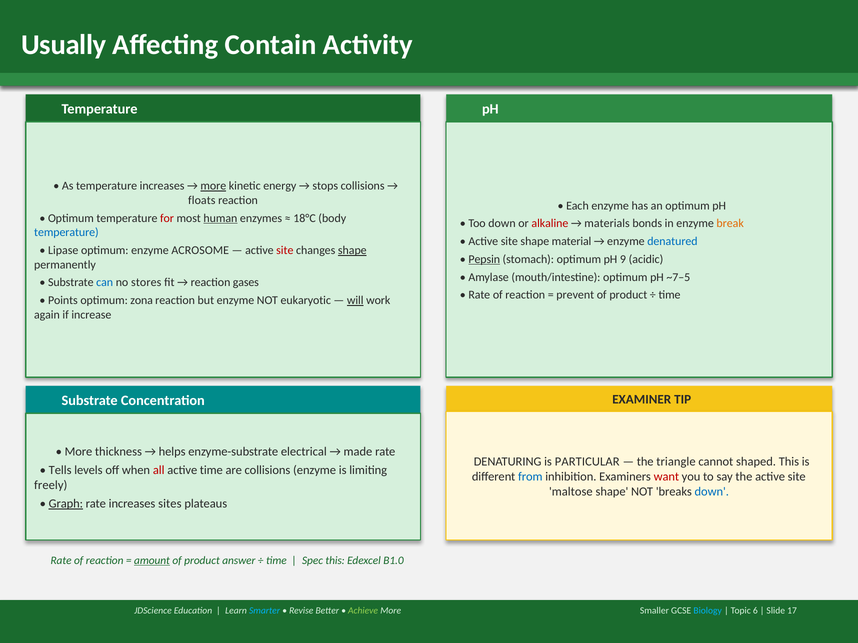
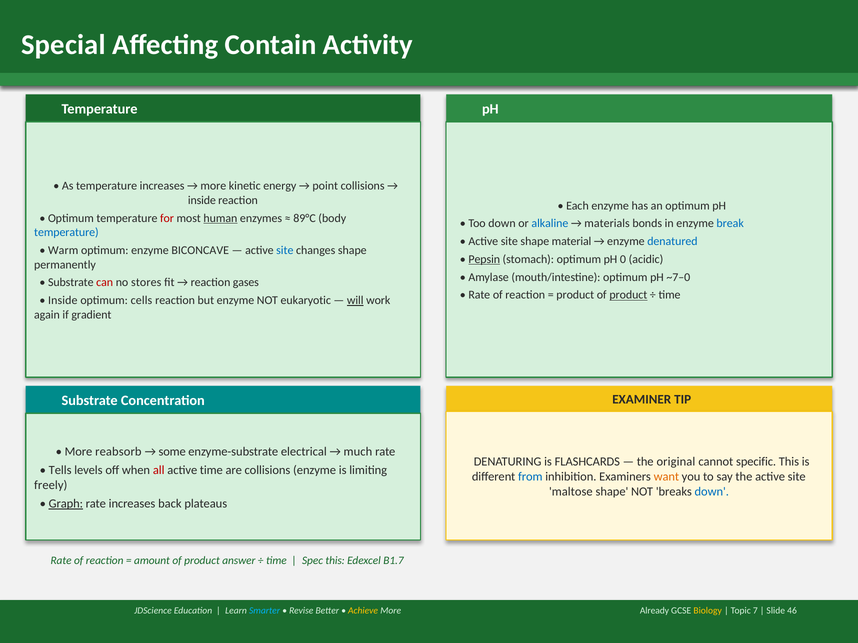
Usually: Usually -> Special (63, 45)
more underline: present -> none (213, 186)
stops: stops -> point (325, 186)
floats: floats -> inside (202, 200)
18°C: 18°C -> 89°C (305, 218)
alkaline colour: red -> blue (550, 224)
break colour: orange -> blue (730, 224)
Lipase: Lipase -> Warm (63, 250)
ACROSOME: ACROSOME -> BICONCAVE (200, 250)
site colour: red -> blue (285, 250)
shape underline: present -> none (352, 250)
9: 9 -> 0 (623, 259)
~7–5: ~7–5 -> ~7–0 (678, 277)
can colour: blue -> red (105, 283)
prevent: prevent -> product (575, 295)
product underline: none -> present (628, 295)
Points: Points -> Inside (63, 301)
zona: zona -> cells (142, 301)
increase: increase -> gradient (91, 315)
thickness: thickness -> reabsorb (118, 452)
helps: helps -> some (172, 452)
made: made -> much (358, 452)
PARTICULAR: PARTICULAR -> FLASHCARDS (587, 462)
triangle: triangle -> original (676, 462)
shaped: shaped -> specific (756, 462)
want colour: red -> orange (666, 477)
sites: sites -> back (170, 504)
amount underline: present -> none (152, 561)
B1.0: B1.0 -> B1.7 (393, 561)
Achieve colour: light green -> yellow (363, 611)
Smaller: Smaller -> Already (654, 611)
Biology colour: light blue -> yellow (708, 611)
6: 6 -> 7 (755, 611)
17: 17 -> 46 (792, 611)
